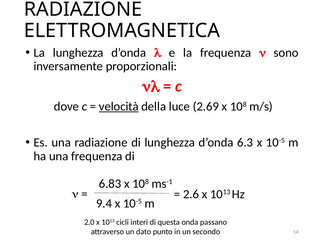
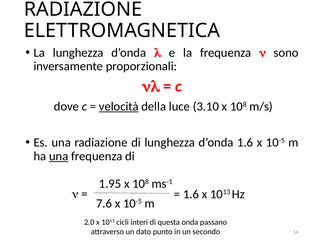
2.69: 2.69 -> 3.10 (206, 106)
d’onda 6.3: 6.3 -> 1.6 (245, 143)
una underline: none -> present (59, 156)
6.83: 6.83 -> 1.95 (110, 184)
2.6: 2.6 -> 1.6 (191, 194)
9.4: 9.4 -> 7.6 (104, 203)
